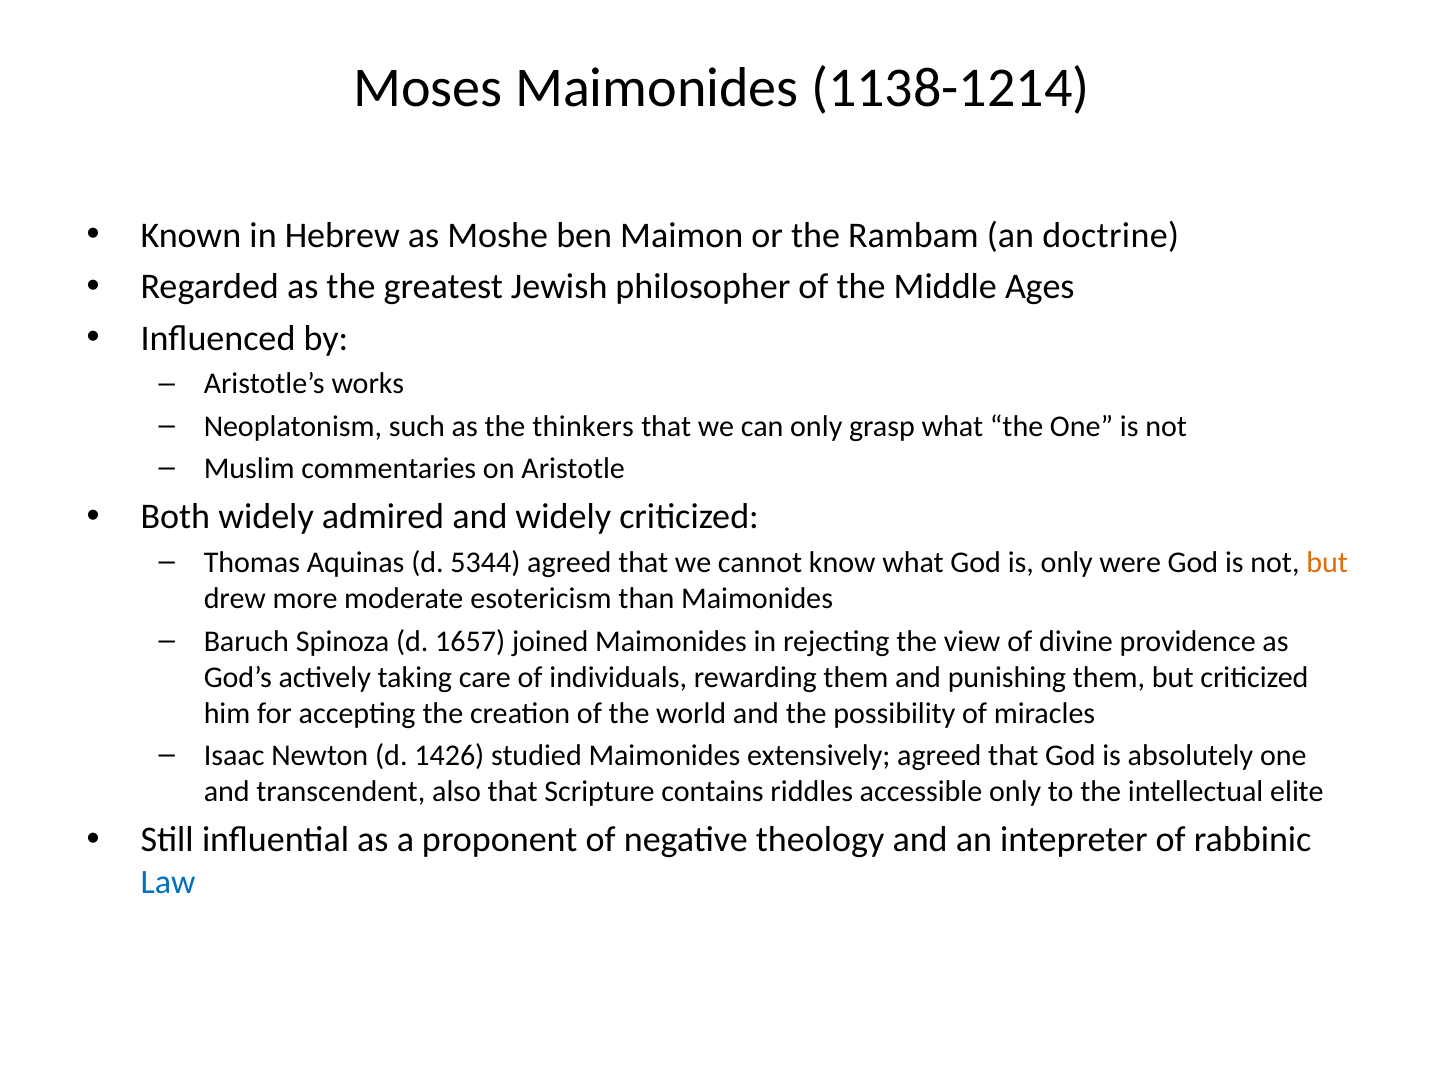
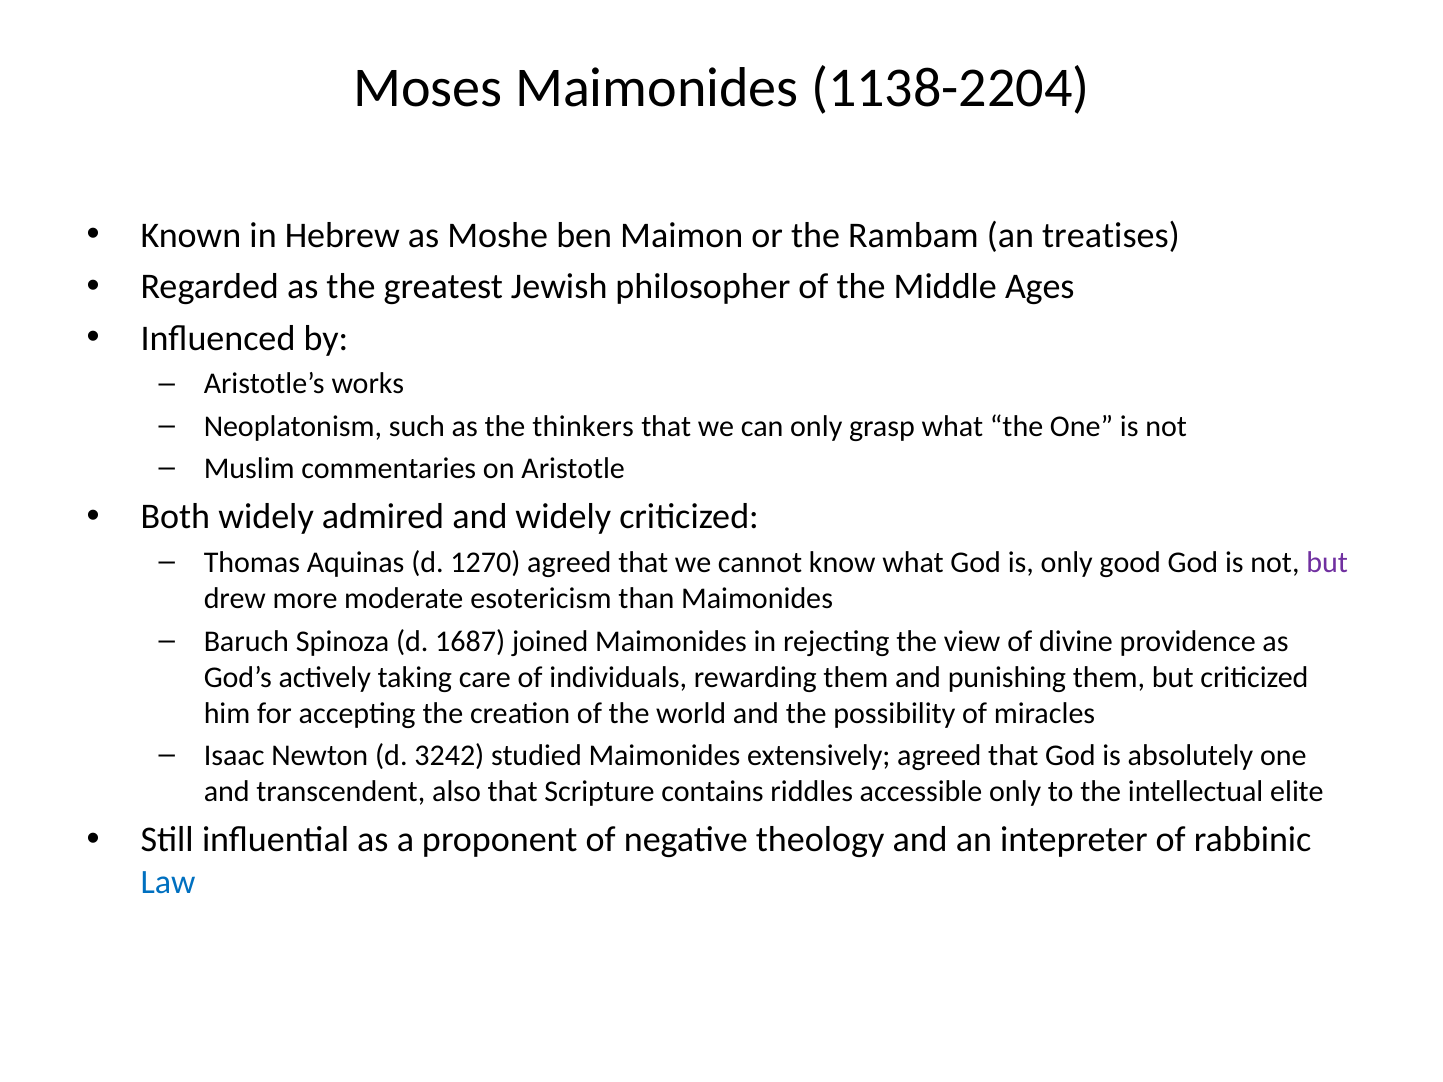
1138-1214: 1138-1214 -> 1138-2204 (950, 88)
doctrine: doctrine -> treatises (1111, 236)
5344: 5344 -> 1270 (485, 563)
were: were -> good (1130, 563)
but colour: orange -> purple (1327, 563)
1657: 1657 -> 1687 (470, 641)
1426: 1426 -> 3242 (449, 756)
